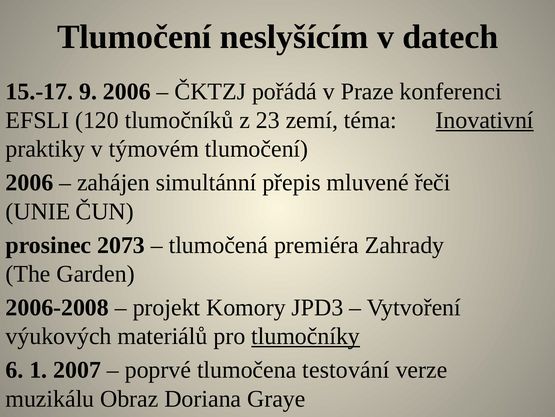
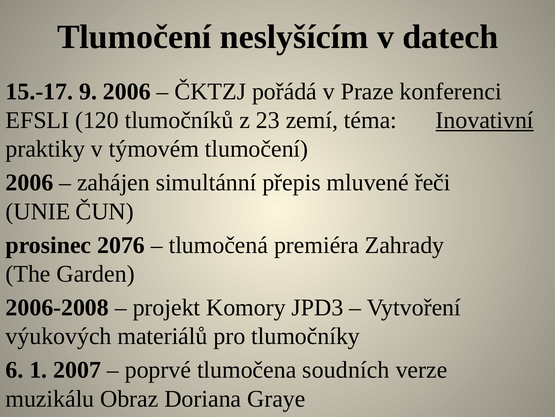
2073: 2073 -> 2076 (121, 245)
tlumočníky underline: present -> none (306, 336)
testování: testování -> soudních (346, 369)
